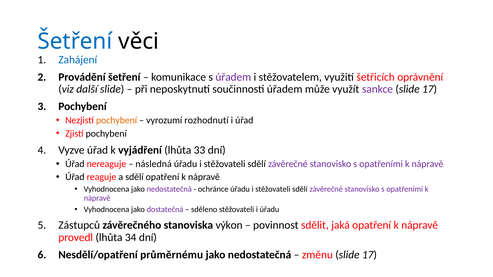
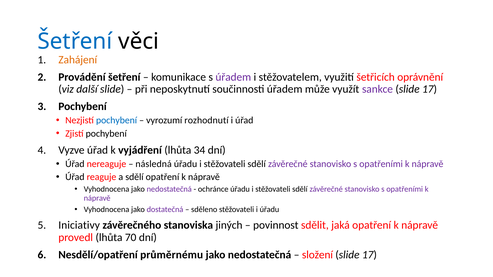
Zahájení colour: blue -> orange (78, 60)
pochybení colour: orange -> blue (117, 121)
33: 33 -> 34 (200, 150)
Zástupců: Zástupců -> Iniciativy (79, 225)
výkon: výkon -> jiných (229, 225)
34: 34 -> 70 (131, 238)
změnu: změnu -> složení (317, 255)
